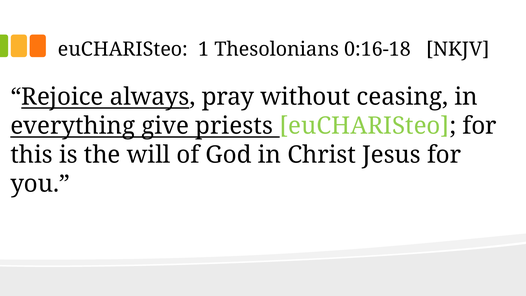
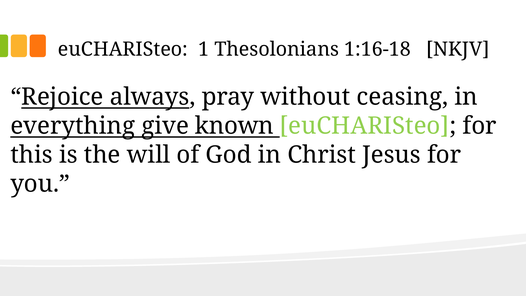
0:16-18: 0:16-18 -> 1:16-18 (378, 49)
priests: priests -> known (234, 126)
